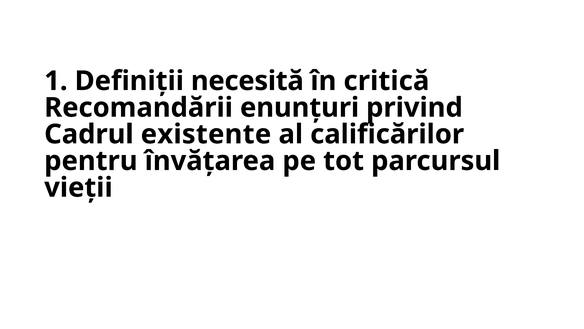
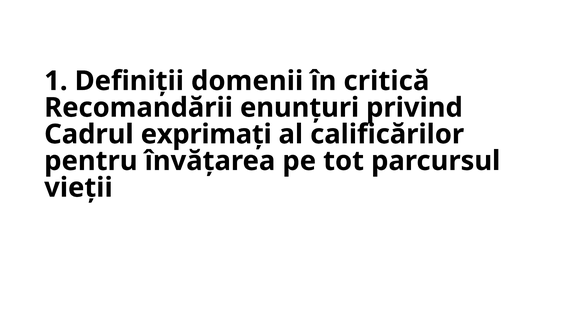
necesită: necesită -> domenii (247, 81)
existente: existente -> exprimați (206, 134)
